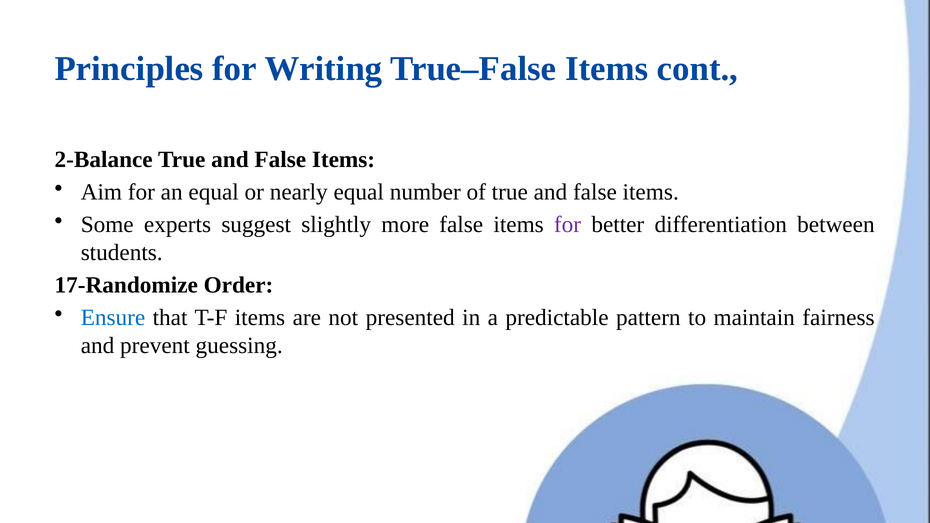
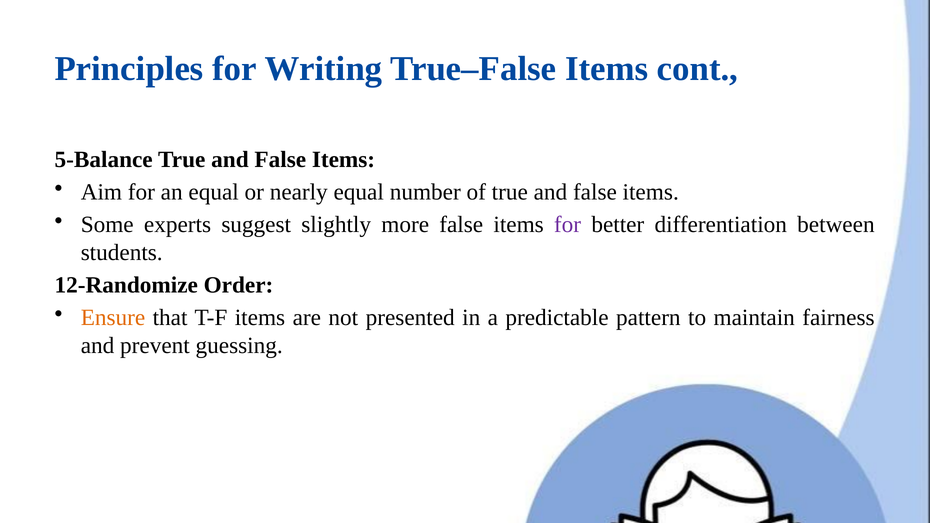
2-Balance: 2-Balance -> 5-Balance (104, 160)
17-Randomize: 17-Randomize -> 12-Randomize (126, 285)
Ensure colour: blue -> orange (113, 318)
